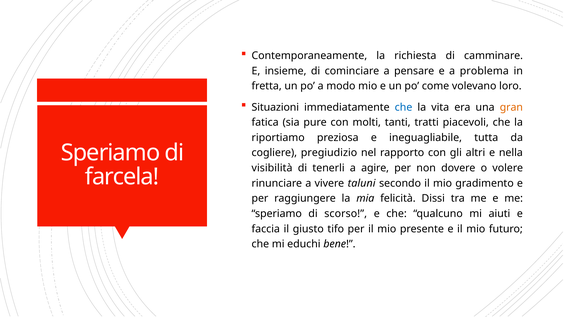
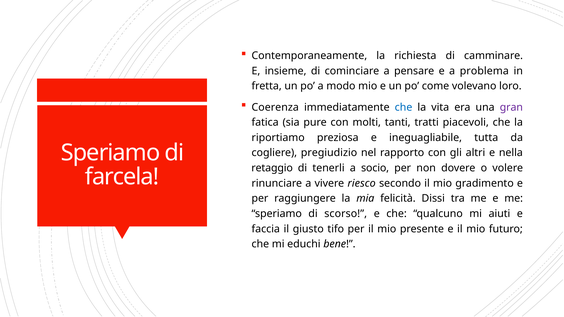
Situazioni: Situazioni -> Coerenza (275, 107)
gran colour: orange -> purple (511, 107)
visibilità: visibilità -> retaggio (272, 168)
agire: agire -> socio (375, 168)
taluni: taluni -> riesco (362, 183)
